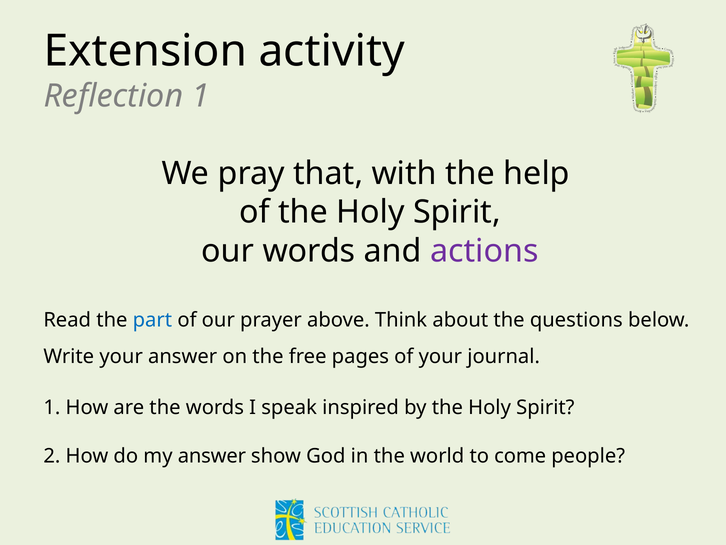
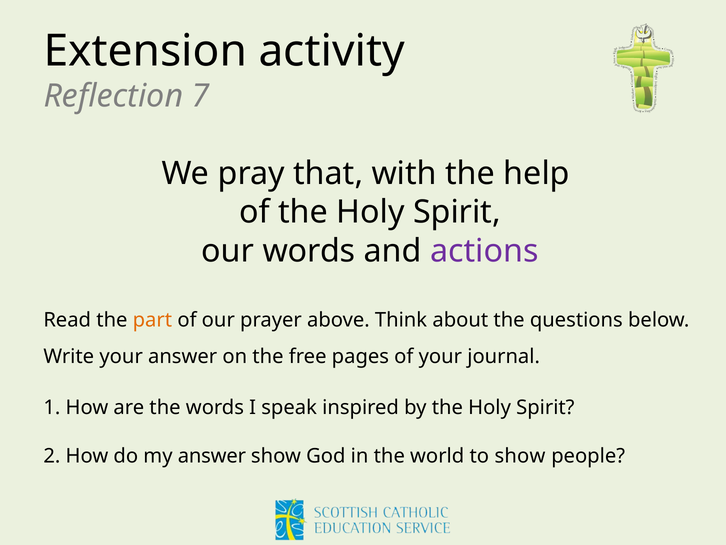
Reflection 1: 1 -> 7 (201, 96)
part colour: blue -> orange (152, 320)
to come: come -> show (520, 456)
